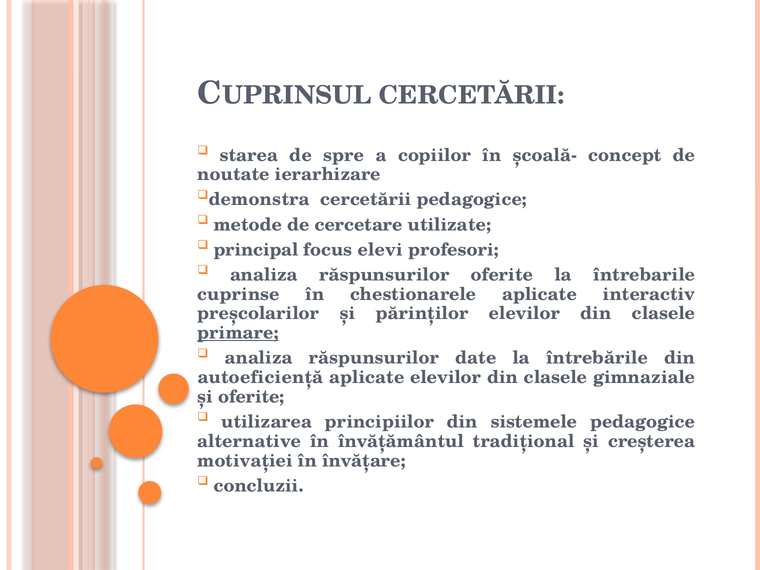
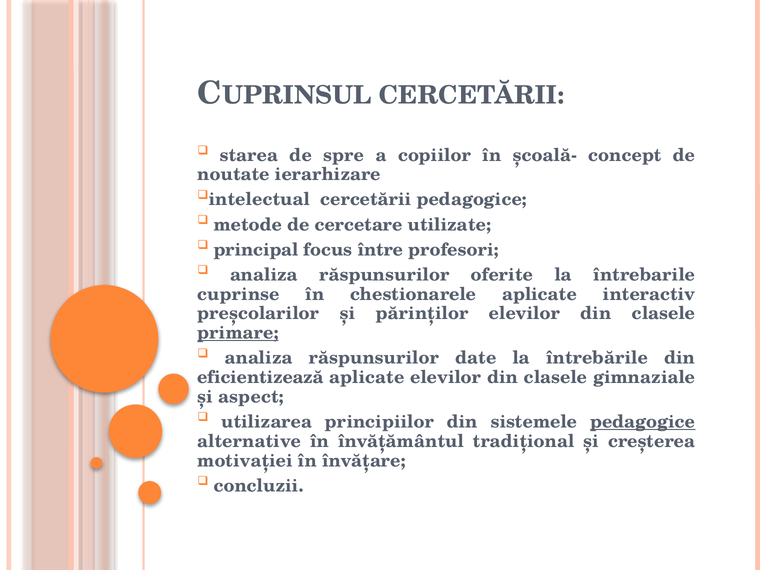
demonstra: demonstra -> intelectual (259, 200)
elevi: elevi -> între (380, 250)
autoeficiență: autoeficiență -> eficientizează (261, 377)
și oferite: oferite -> aspect (251, 397)
pedagogice underline: none -> present (643, 422)
